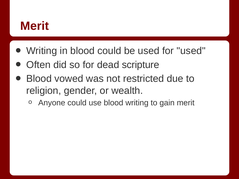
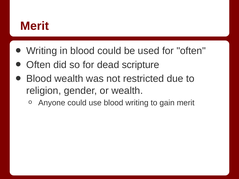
for used: used -> often (191, 51)
Blood vowed: vowed -> wealth (69, 79)
